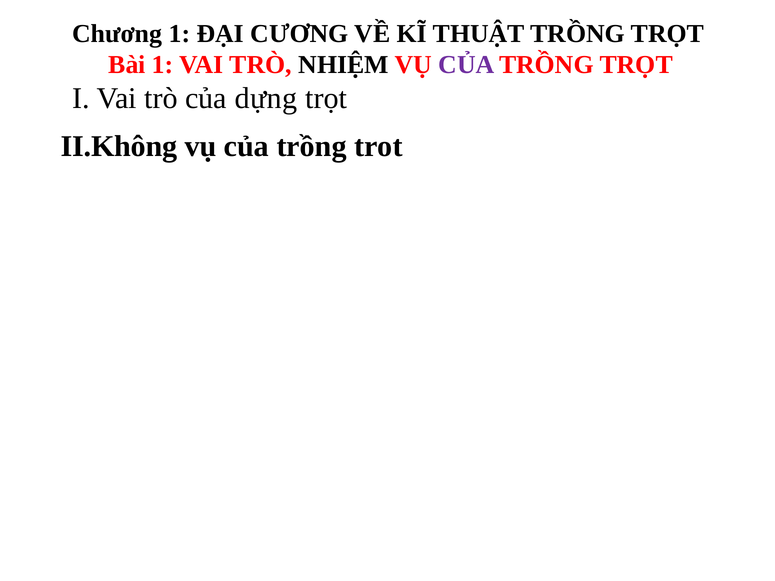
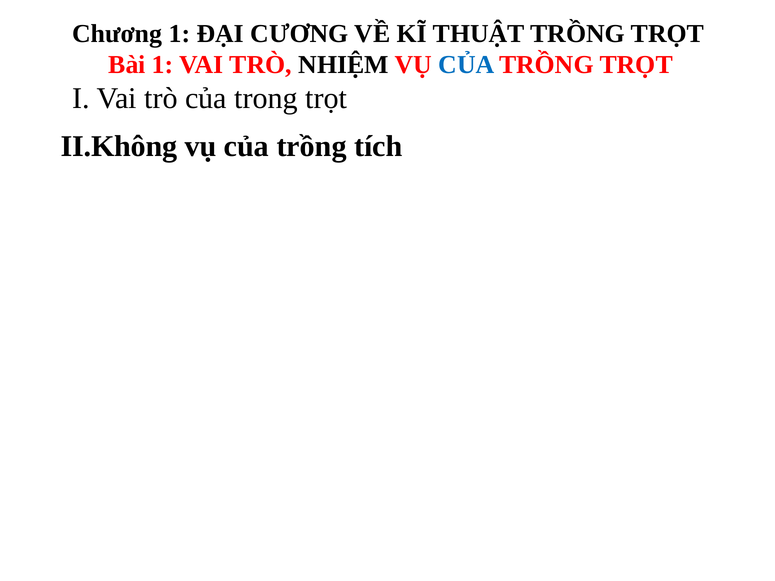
CỦA colour: purple -> blue (466, 65)
dựng: dựng -> trong (266, 98)
trot: trot -> tích (378, 146)
